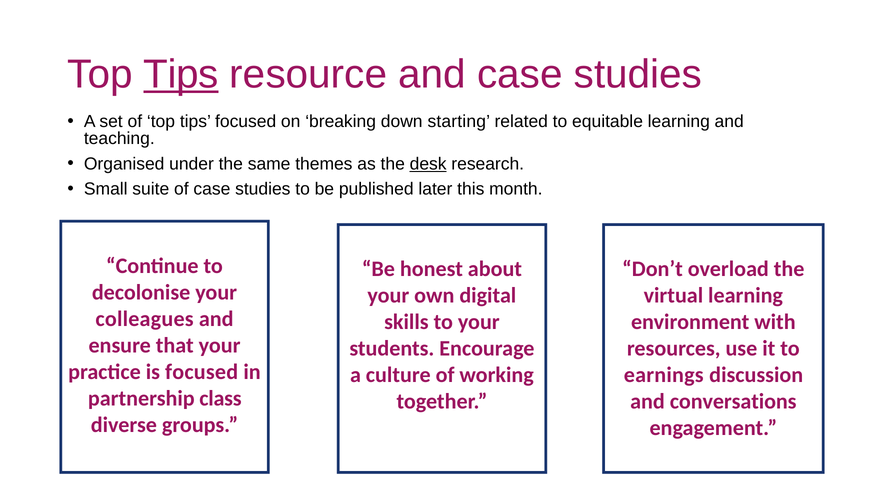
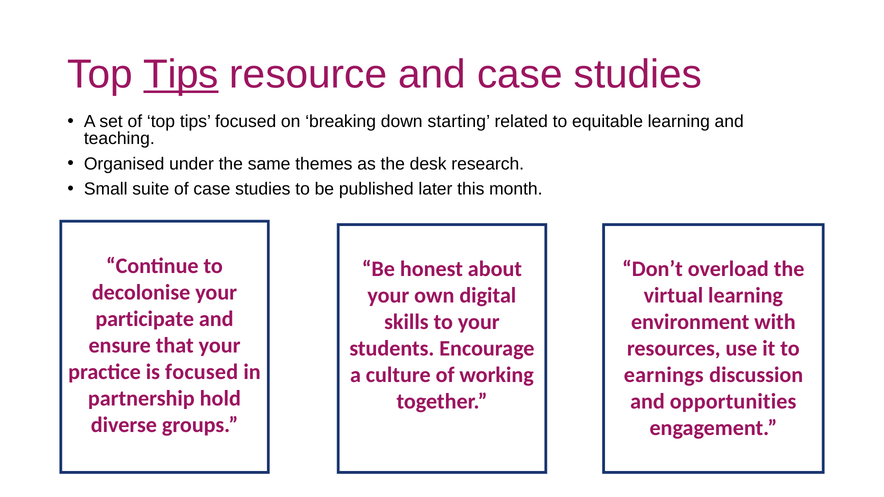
desk underline: present -> none (428, 164)
colleagues: colleagues -> participate (145, 319)
class: class -> hold (220, 398)
conversations: conversations -> opportunities (733, 402)
